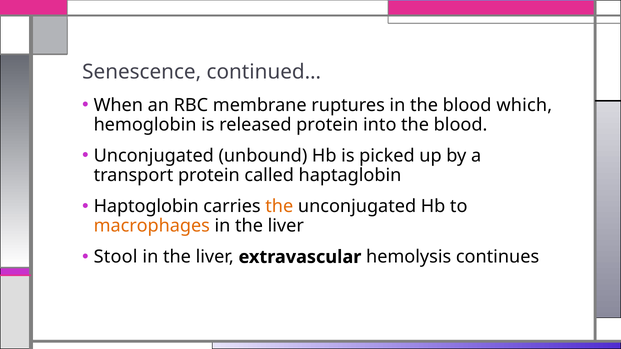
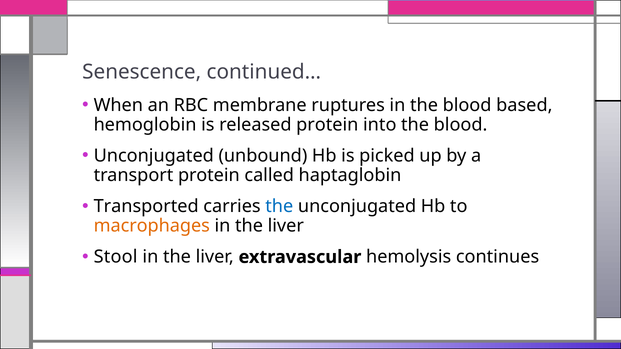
which: which -> based (524, 105)
Haptoglobin: Haptoglobin -> Transported (146, 207)
the colour: orange -> blue (279, 207)
